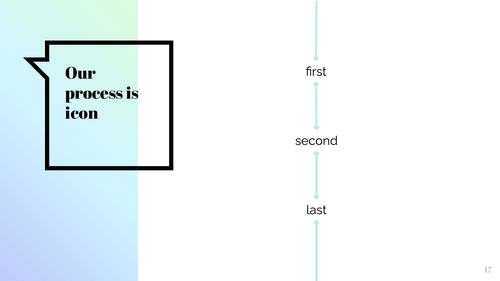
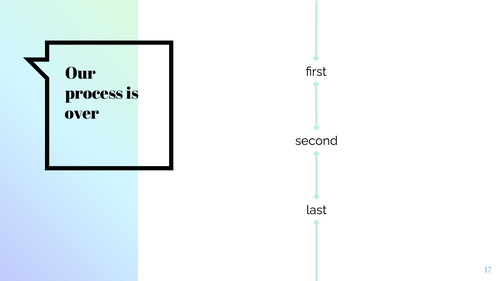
icon: icon -> over (82, 113)
